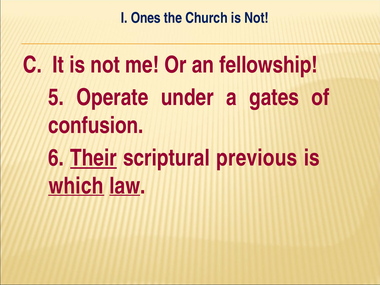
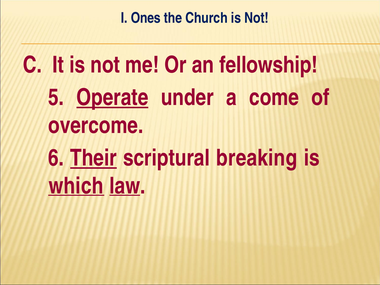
Operate underline: none -> present (112, 98)
gates: gates -> come (274, 98)
confusion: confusion -> overcome (96, 125)
previous: previous -> breaking (257, 158)
